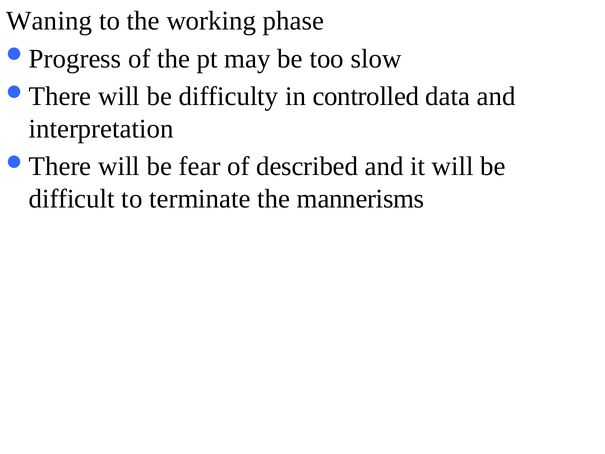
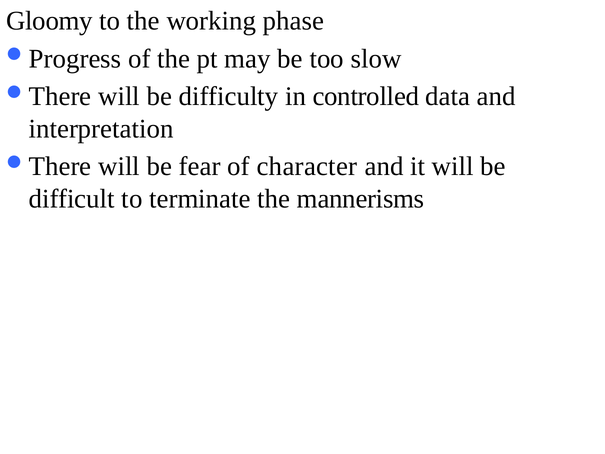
Waning: Waning -> Gloomy (49, 21)
described: described -> character (307, 166)
